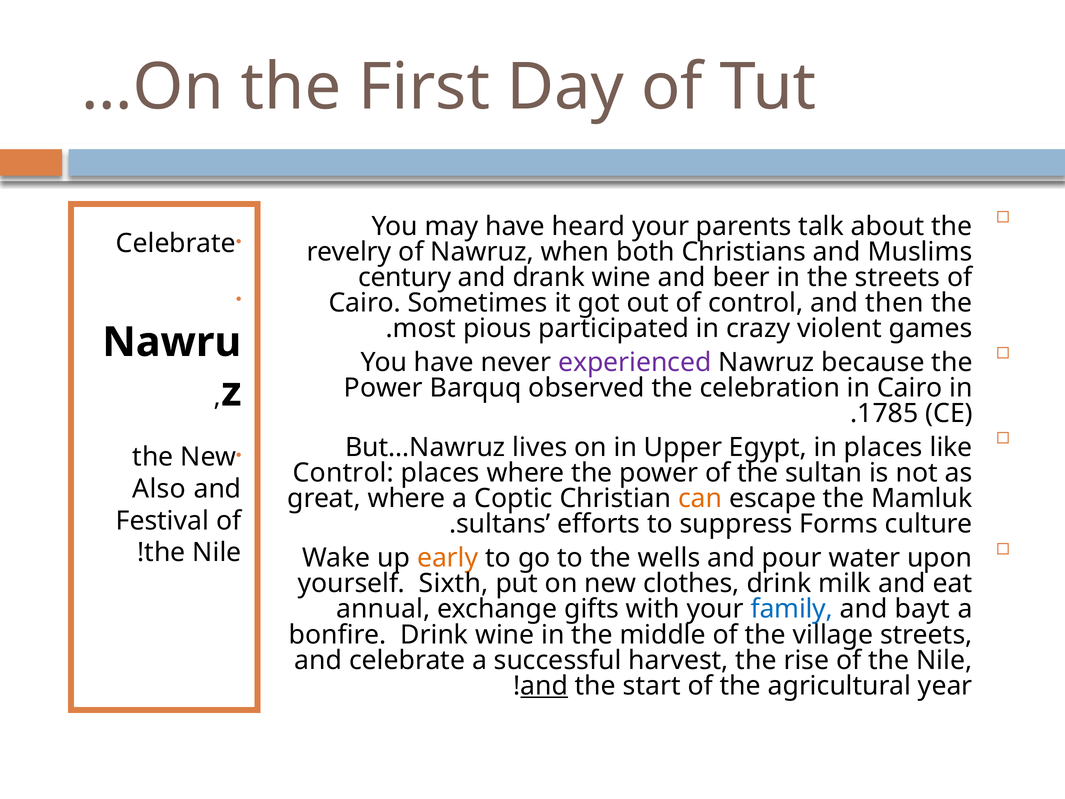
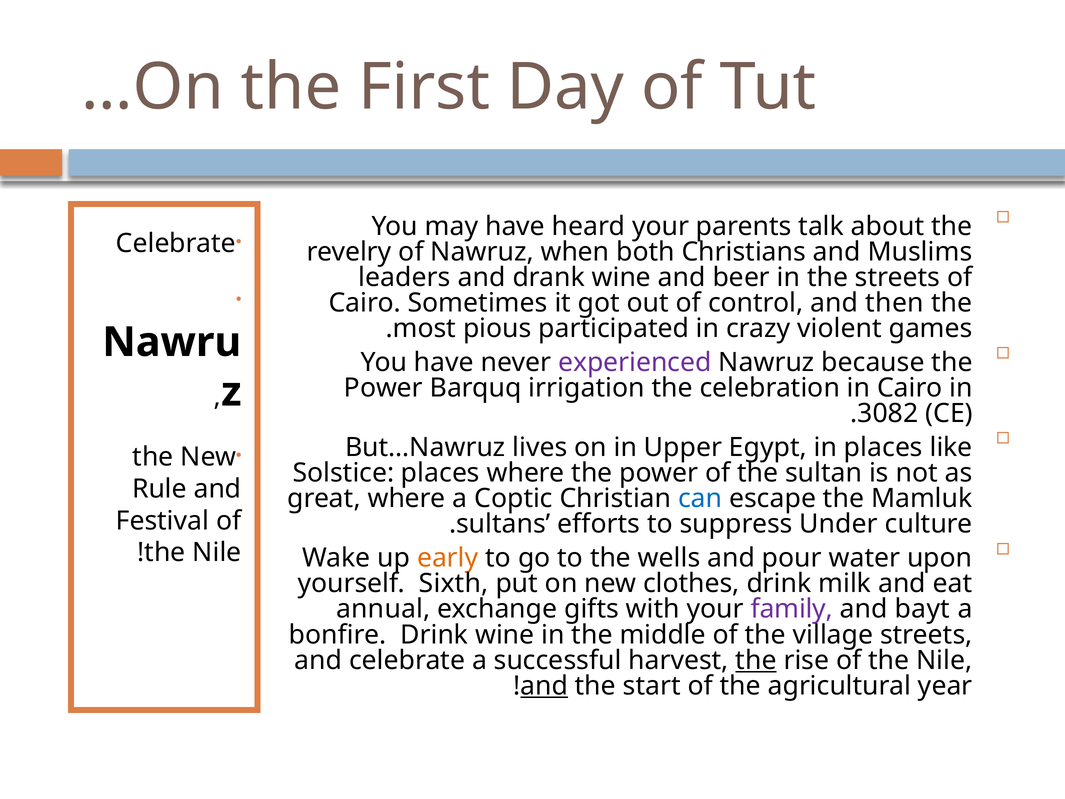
century: century -> leaders (404, 277)
observed: observed -> irrigation (587, 388)
1785: 1785 -> 3082 (888, 413)
Control: Control -> Solstice (344, 473)
Also: Also -> Rule (159, 489)
can colour: orange -> blue (700, 498)
Forms: Forms -> Under (839, 524)
family colour: blue -> purple (792, 609)
the underline: none -> present (756, 660)
